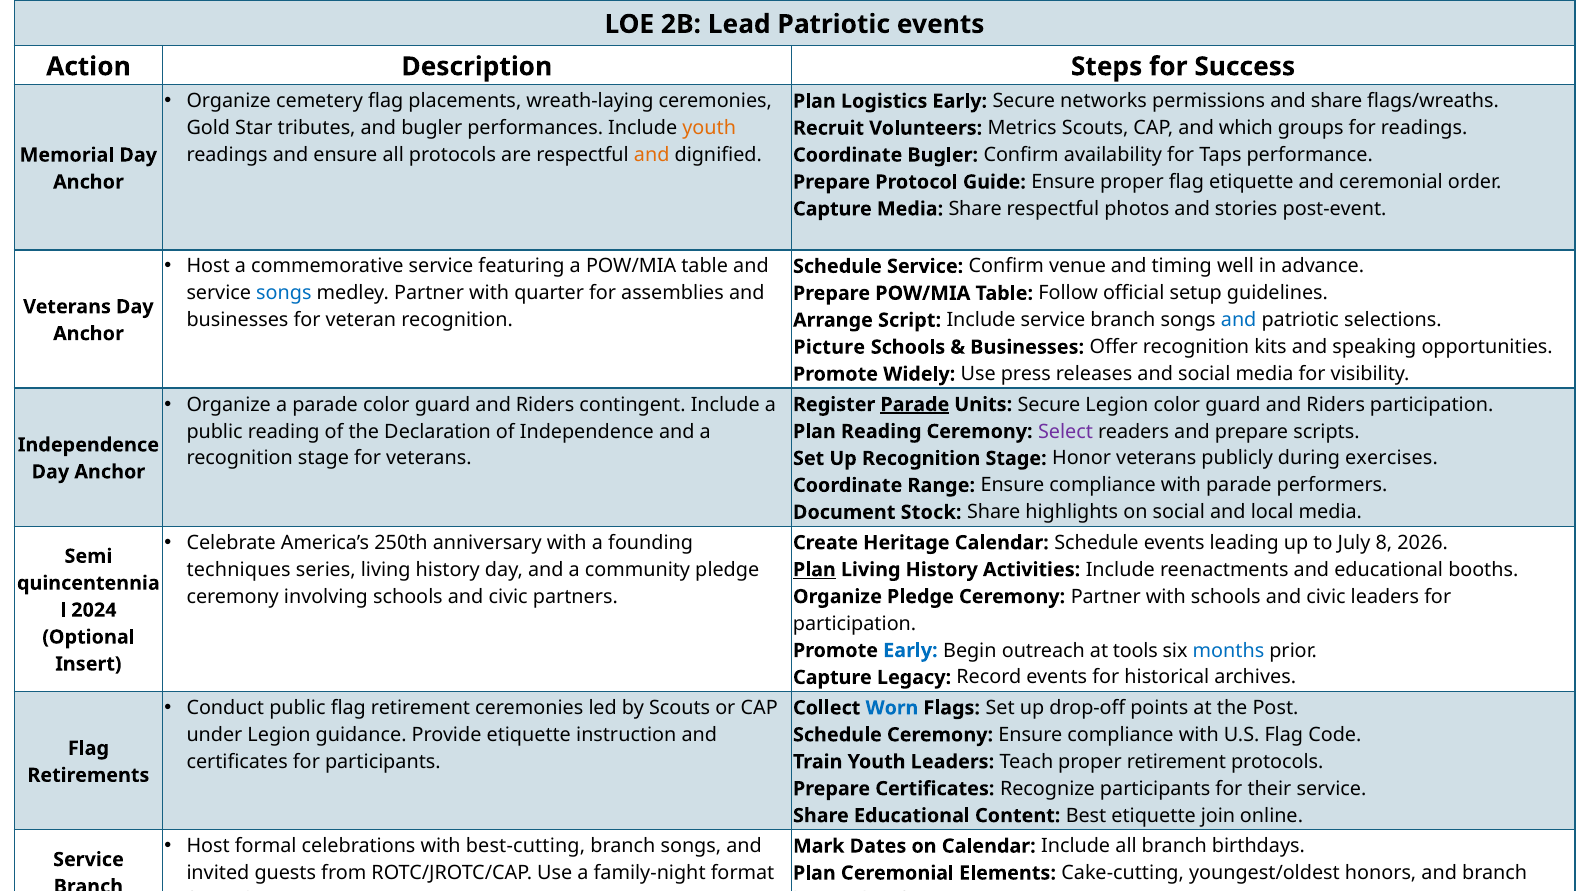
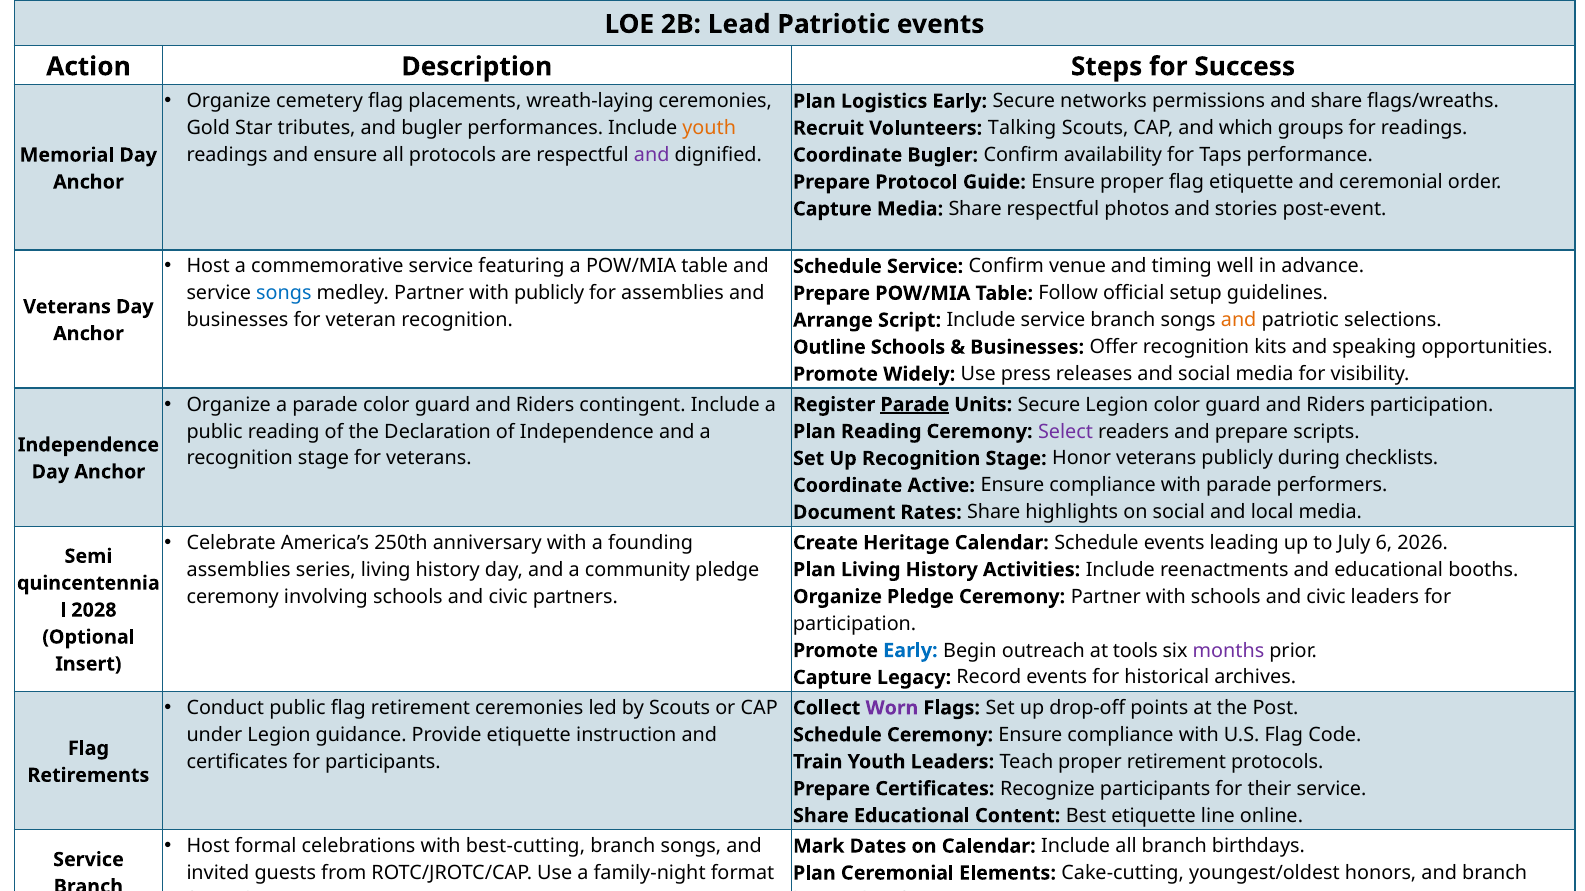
Metrics: Metrics -> Talking (1022, 128)
and colour: orange -> purple (652, 155)
with quarter: quarter -> publicly (549, 293)
and colour: blue -> orange (1239, 320)
Picture: Picture -> Outline (829, 347)
exercises: exercises -> checklists (1392, 459)
Range: Range -> Active (941, 486)
Stock: Stock -> Rates (931, 513)
8: 8 -> 6 (1384, 543)
techniques: techniques -> assemblies (239, 570)
Plan underline: present -> none (814, 570)
2024: 2024 -> 2028 (94, 610)
months colour: blue -> purple (1228, 651)
Worn colour: blue -> purple (892, 708)
join: join -> line (1218, 816)
